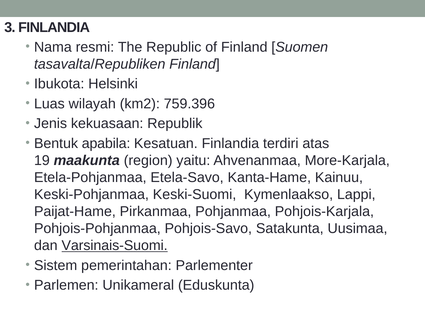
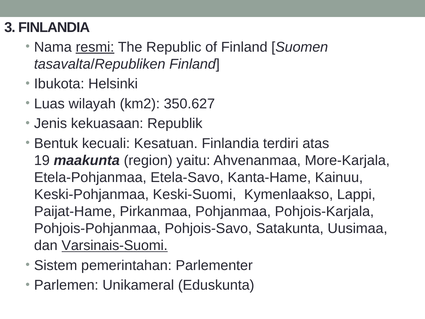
resmi underline: none -> present (95, 47)
759.396: 759.396 -> 350.627 (189, 104)
apabila: apabila -> kecuali (106, 143)
